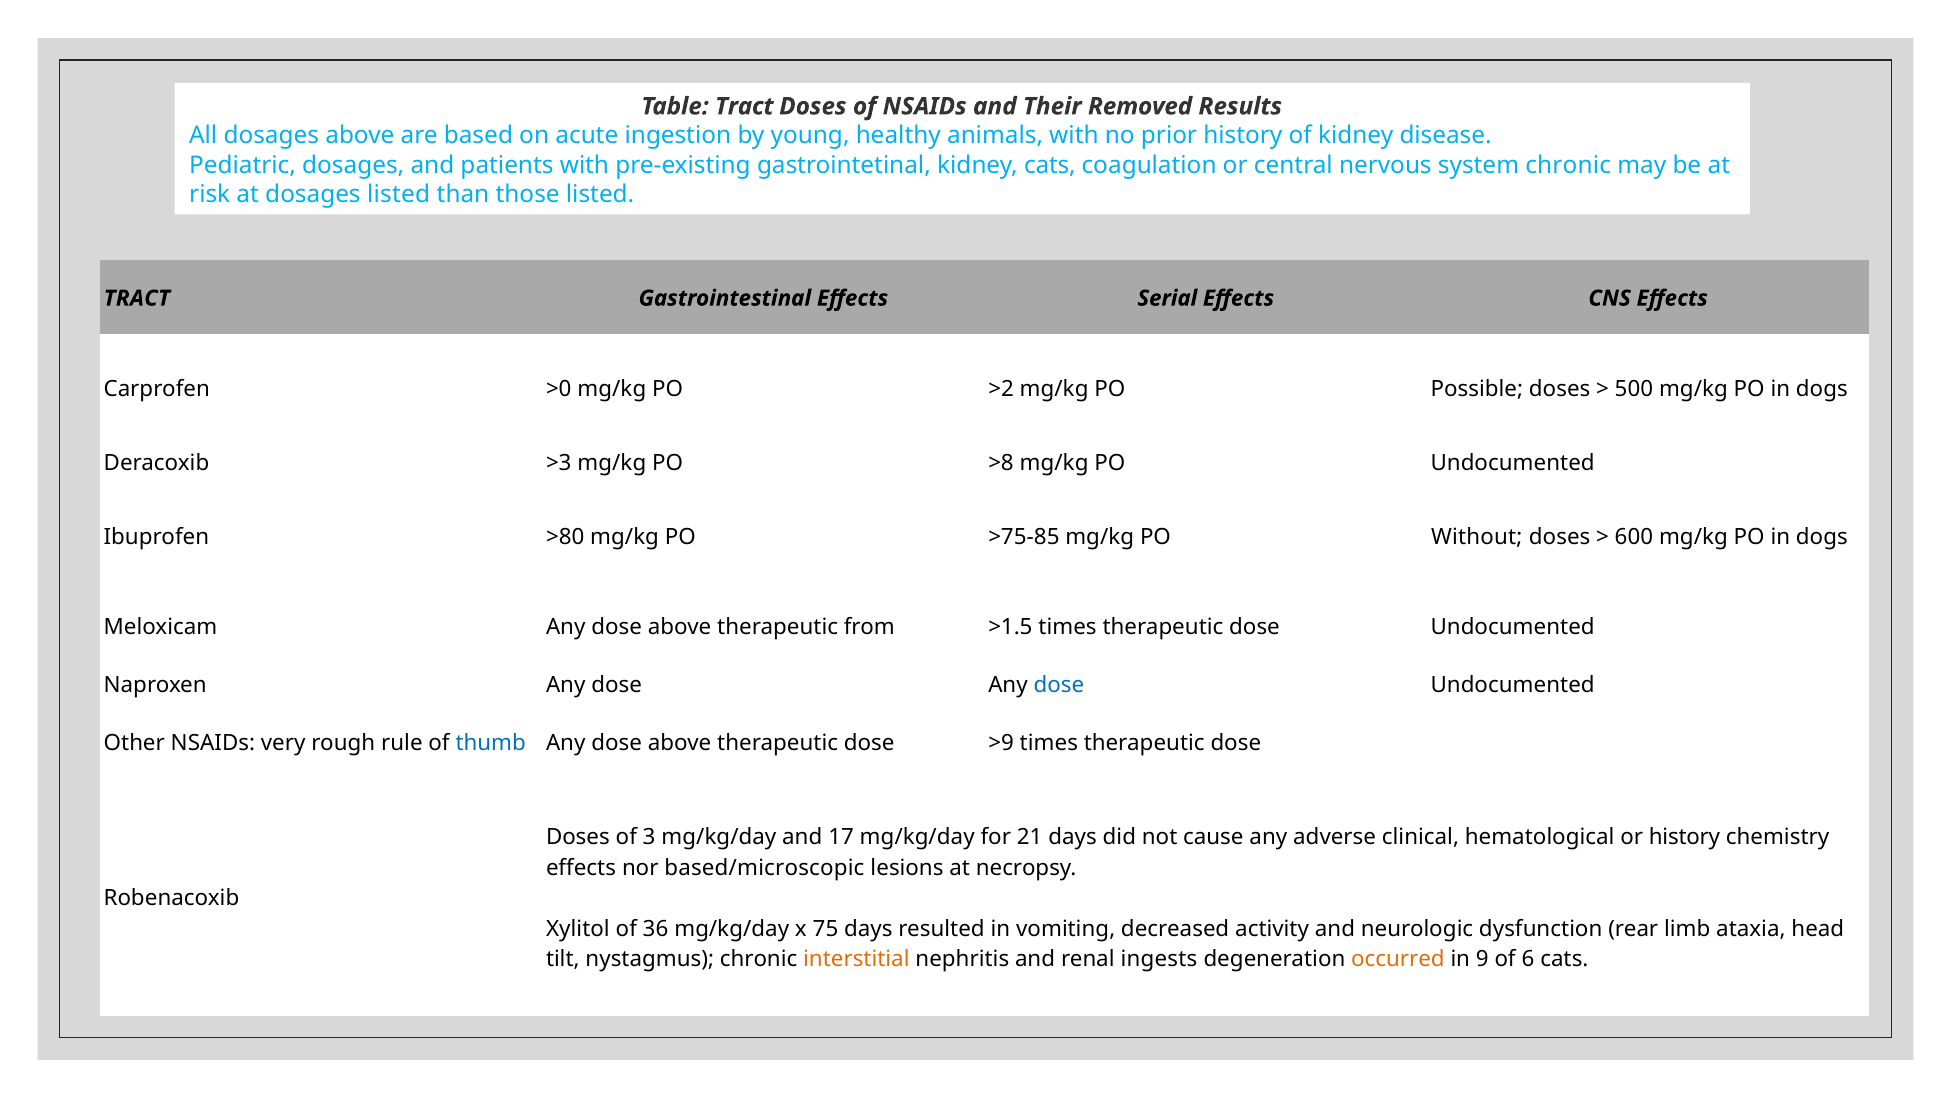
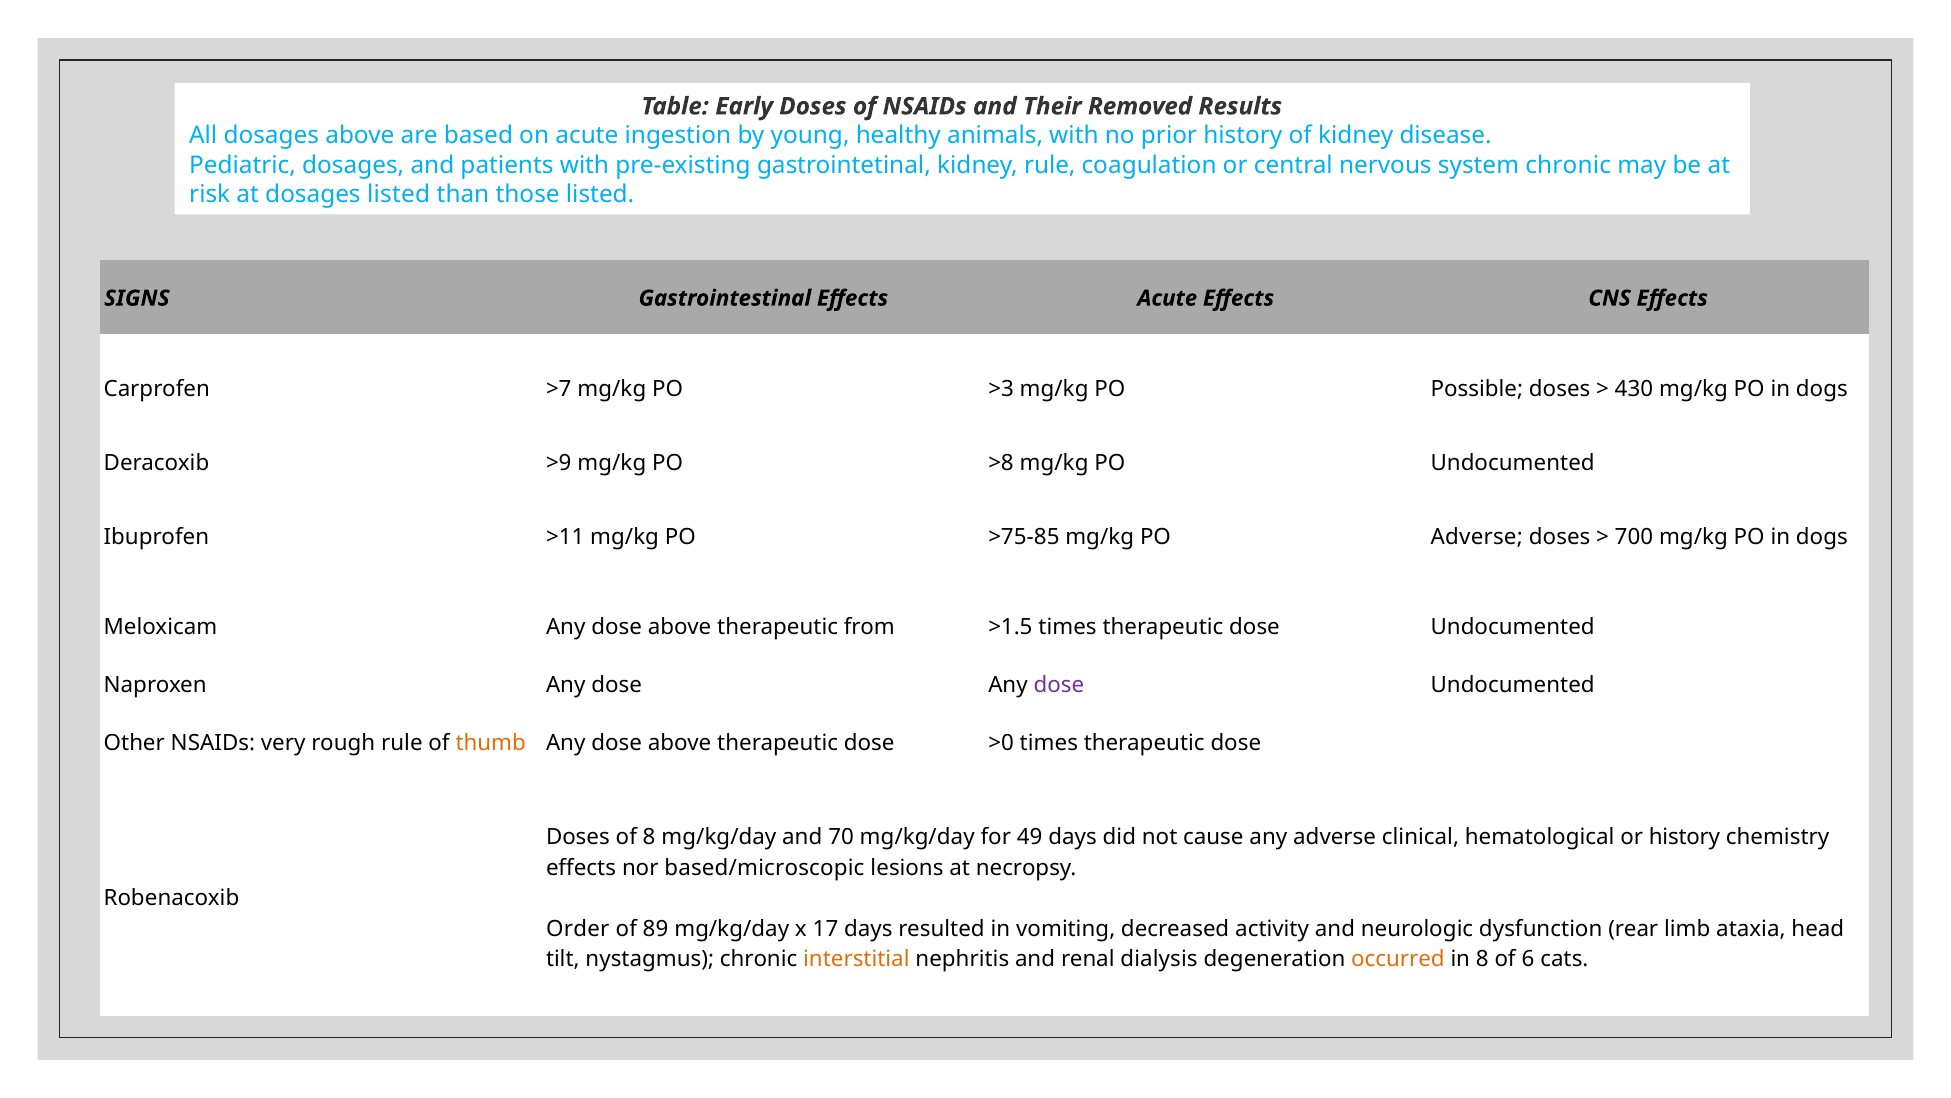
Table Tract: Tract -> Early (744, 106)
kidney cats: cats -> rule (1050, 165)
TRACT: TRACT -> SIGNS (137, 298)
Effects Serial: Serial -> Acute (1167, 298)
>0: >0 -> >7 (559, 388)
>2: >2 -> >3 (1001, 388)
500: 500 -> 430 (1634, 388)
>3: >3 -> >9 (559, 462)
>80: >80 -> >11 (565, 537)
PO Without: Without -> Adverse (1477, 537)
600: 600 -> 700 (1634, 537)
dose colour: blue -> purple (1059, 685)
thumb colour: blue -> orange (491, 742)
>9: >9 -> >0 (1001, 742)
of 3: 3 -> 8 (649, 837)
17: 17 -> 70 (841, 837)
21: 21 -> 49 (1030, 837)
Xylitol: Xylitol -> Order (578, 928)
36: 36 -> 89 (656, 928)
75: 75 -> 17 (826, 928)
ingests: ingests -> dialysis (1159, 959)
in 9: 9 -> 8 (1482, 959)
